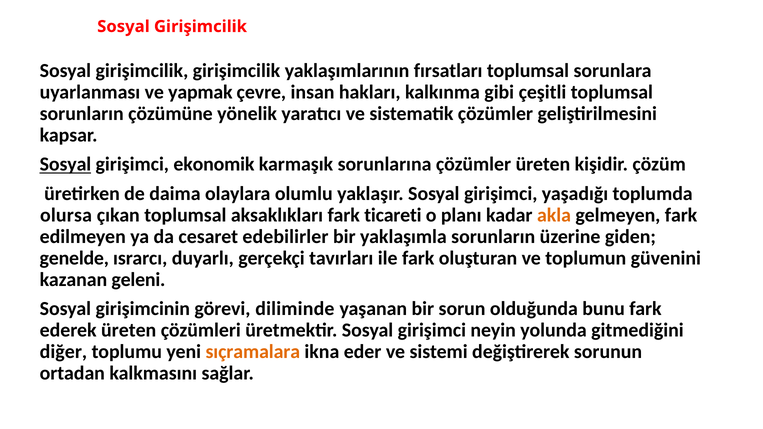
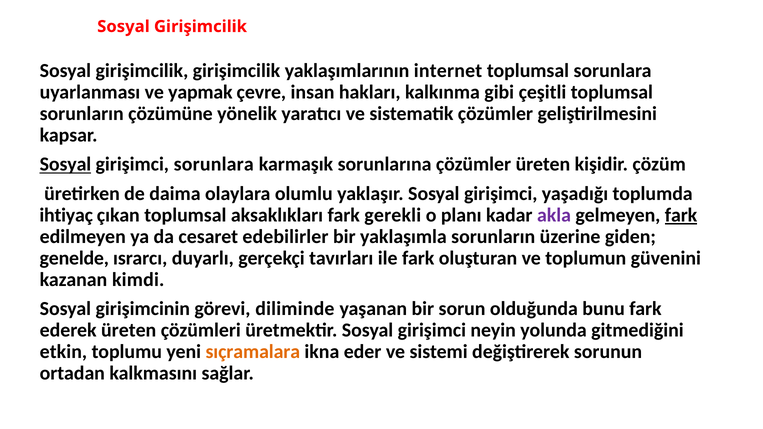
fırsatları: fırsatları -> internet (448, 71)
girişimci ekonomik: ekonomik -> sorunlara (214, 164)
olursa: olursa -> ihtiyaç (66, 215)
ticareti: ticareti -> gerekli (393, 215)
akla colour: orange -> purple (554, 215)
fark underline: none -> present (681, 215)
geleni: geleni -> kimdi (138, 280)
diğer: diğer -> etkin (63, 352)
